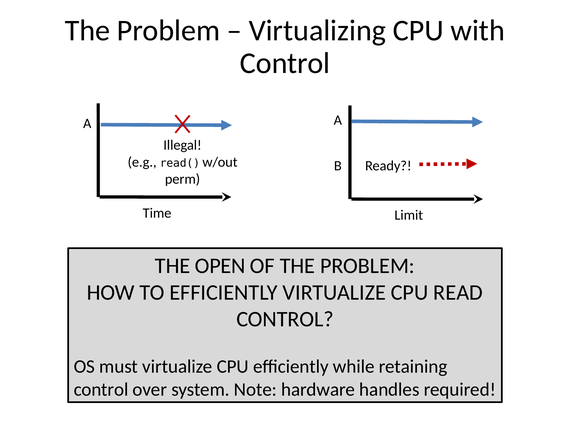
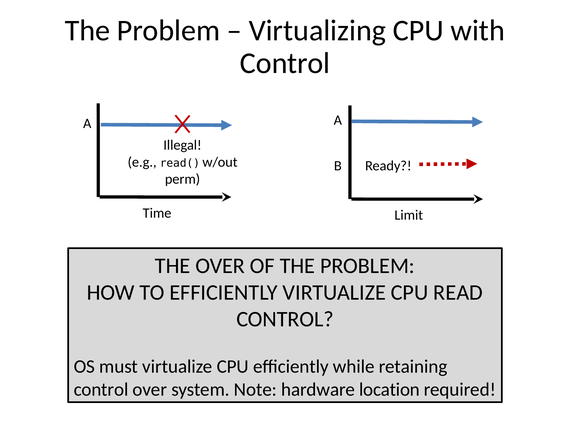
THE OPEN: OPEN -> OVER (220, 266)
handles: handles -> location (389, 389)
